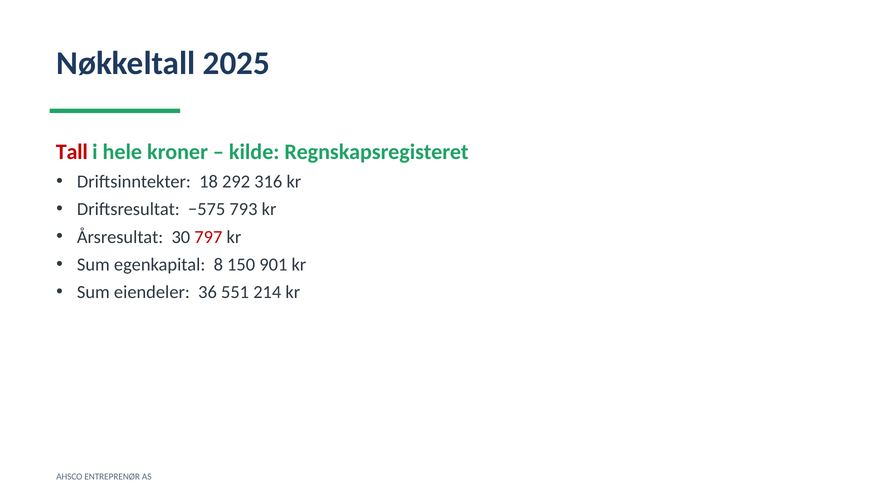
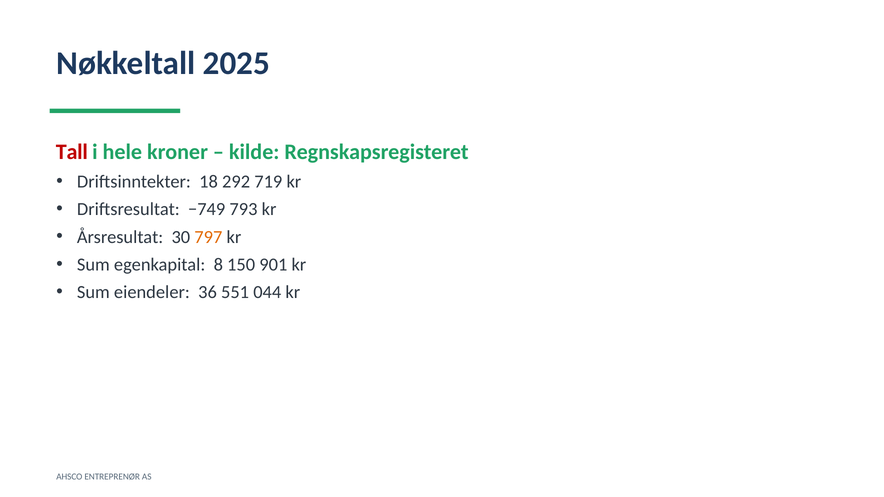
316: 316 -> 719 (268, 182)
−575: −575 -> −749 (207, 209)
797 colour: red -> orange (208, 237)
214: 214 -> 044 (267, 292)
